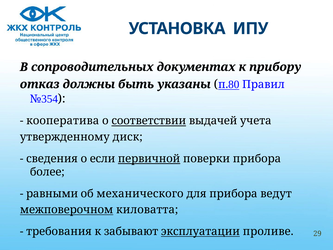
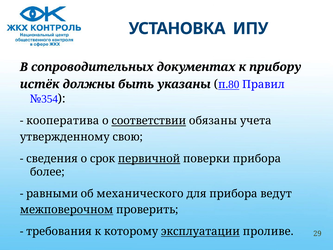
отказ: отказ -> истёк (40, 84)
выдачей: выдачей -> обязаны (213, 121)
диск: диск -> свою (128, 137)
если: если -> срок (103, 158)
киловатта: киловатта -> проверить (147, 209)
забывают: забывают -> которому (131, 231)
